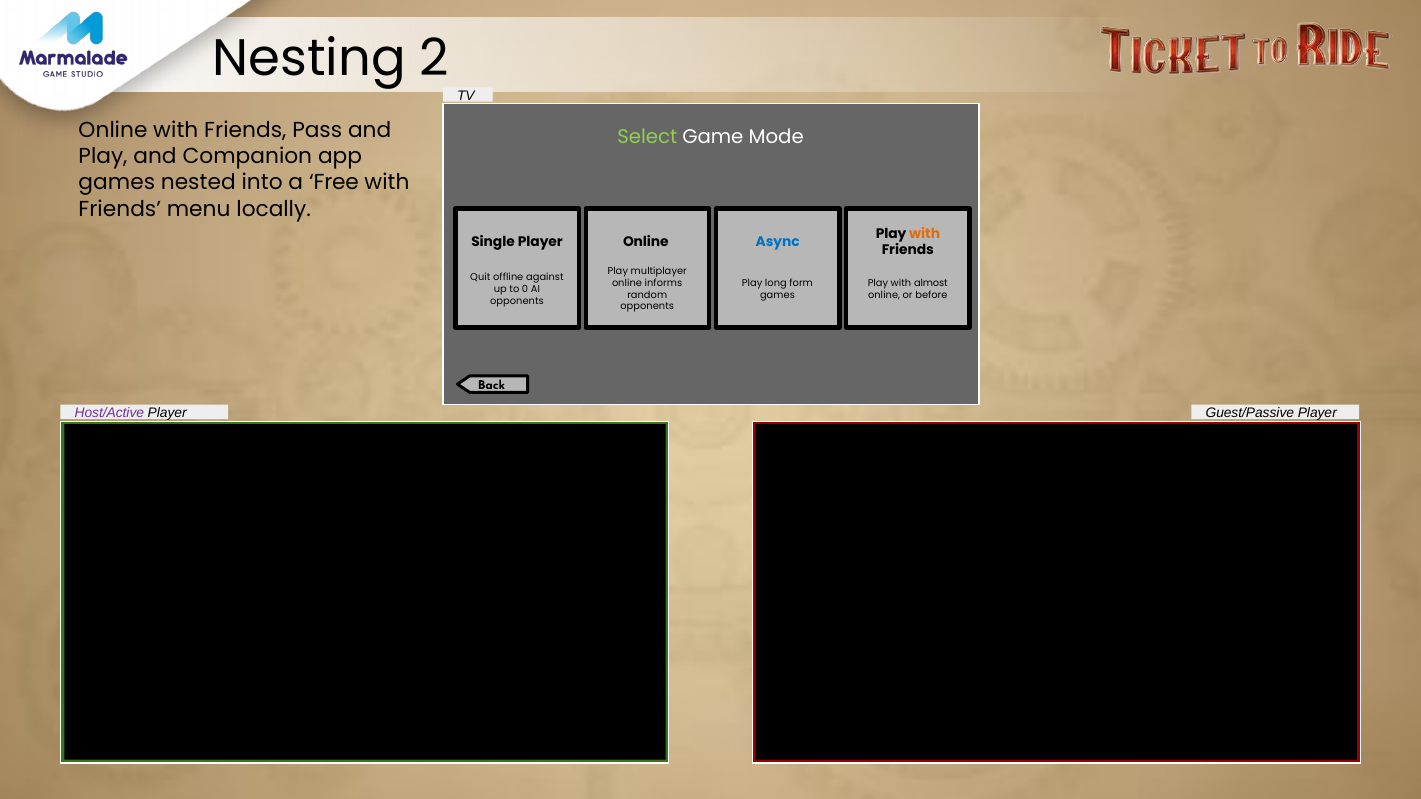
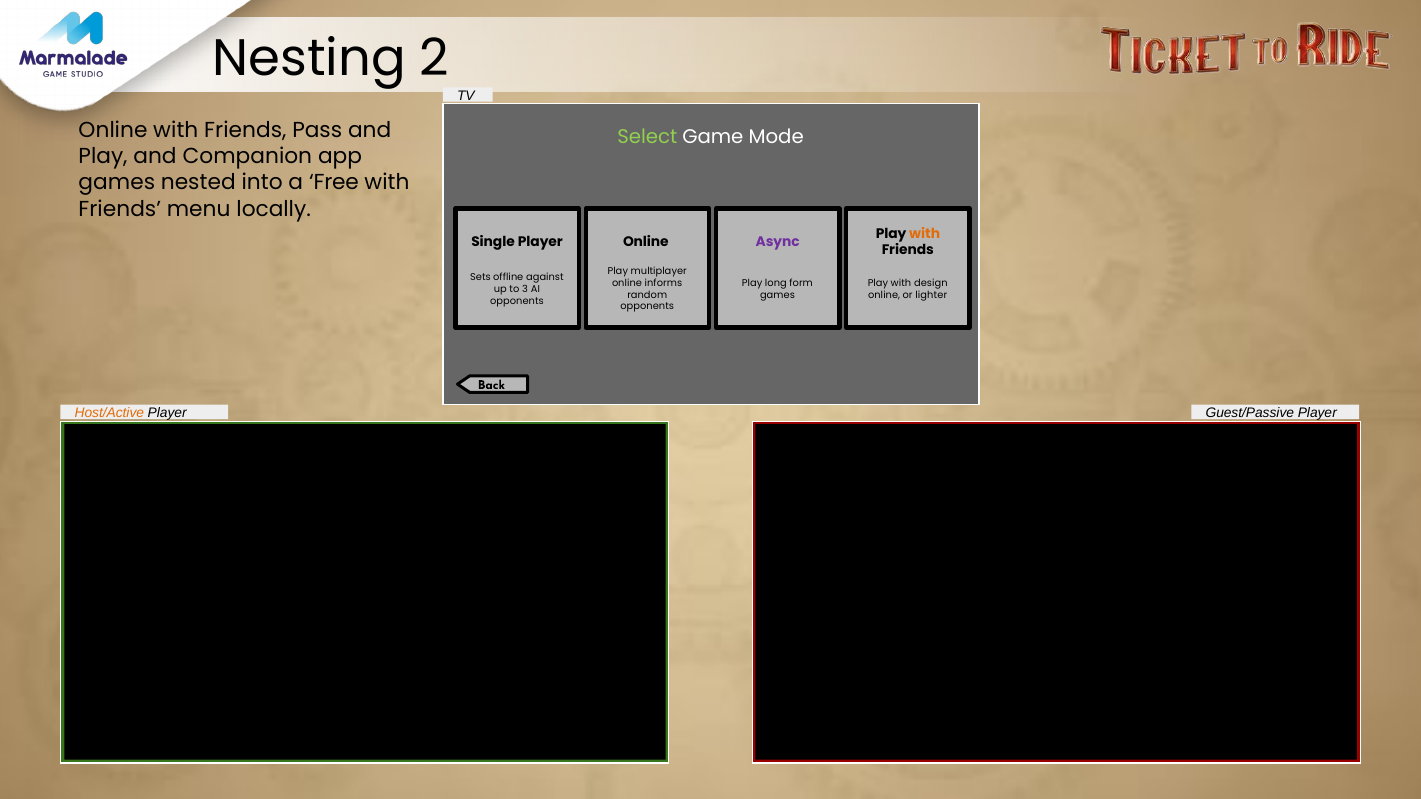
Async colour: blue -> purple (778, 242)
Quit: Quit -> Sets (480, 277)
almost: almost -> design (931, 283)
0: 0 -> 3 (525, 289)
before: before -> lighter (931, 295)
Host/Active colour: purple -> orange (109, 413)
